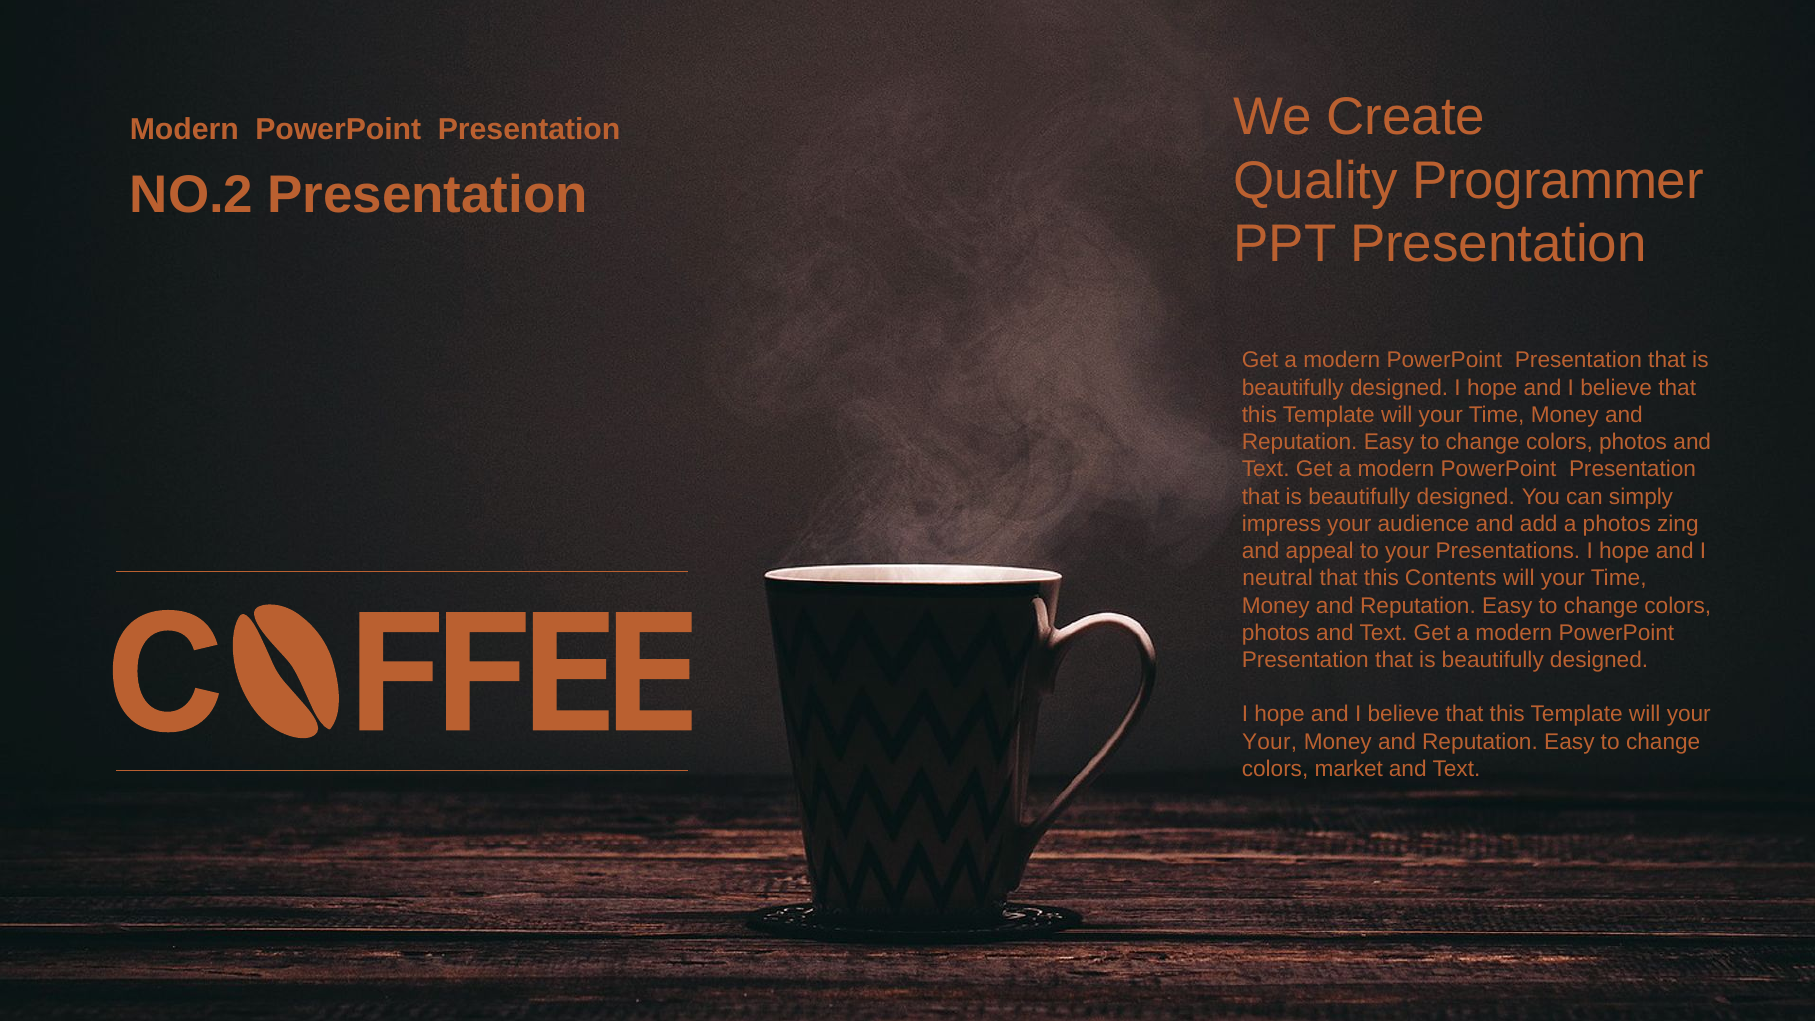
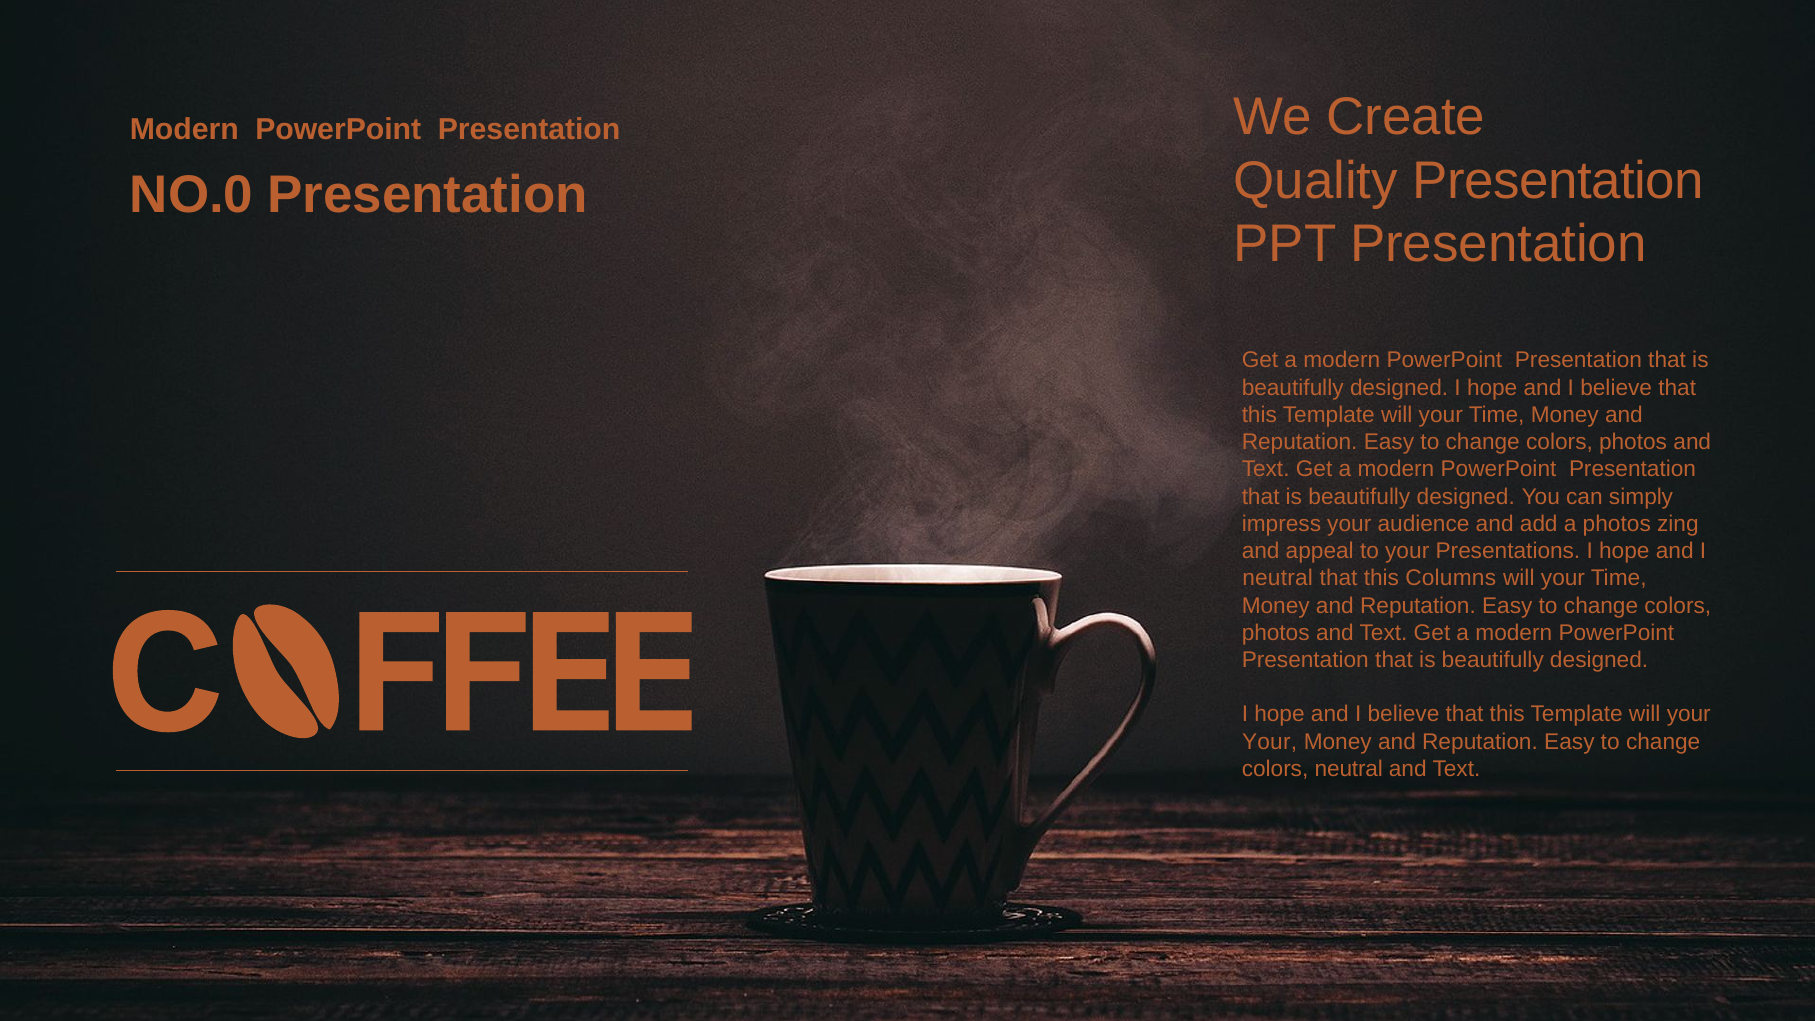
Quality Programmer: Programmer -> Presentation (1558, 181)
NO.2: NO.2 -> NO.0 (192, 195)
Contents: Contents -> Columns (1451, 578)
colors market: market -> neutral (1349, 769)
